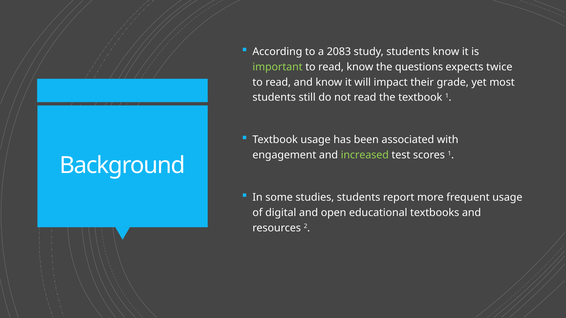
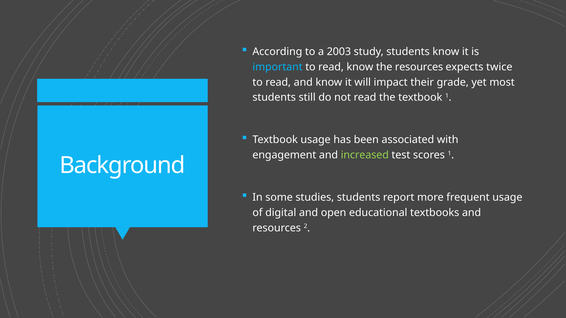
2083: 2083 -> 2003 (339, 52)
important colour: light green -> light blue (278, 67)
the questions: questions -> resources (419, 67)
